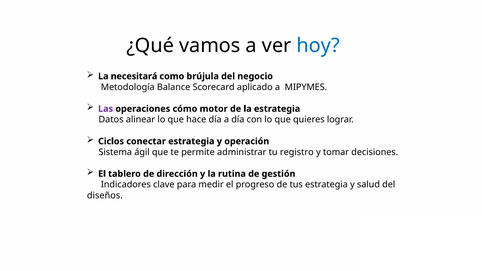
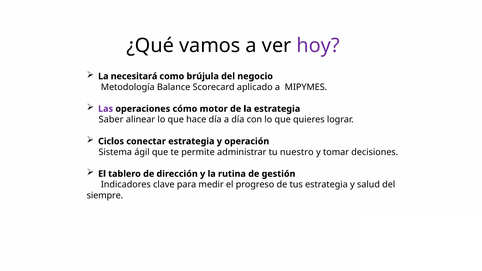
hoy colour: blue -> purple (318, 46)
Datos: Datos -> Saber (111, 120)
registro: registro -> nuestro (297, 152)
diseños: diseños -> siempre (105, 196)
